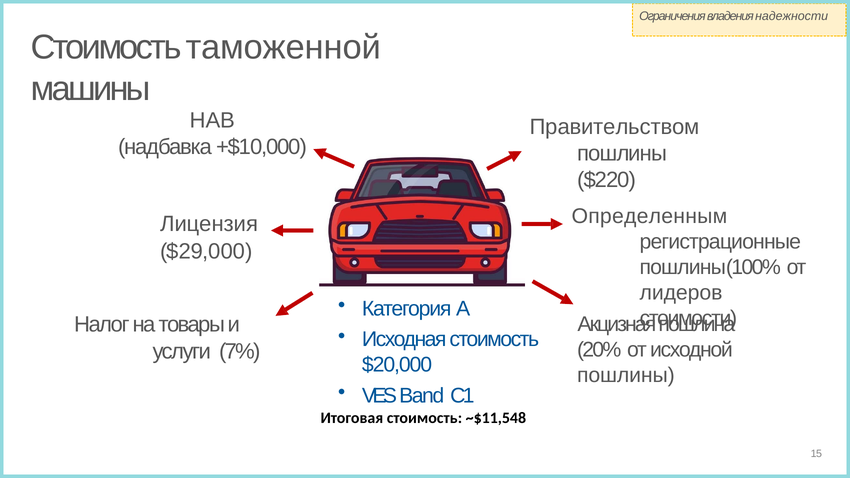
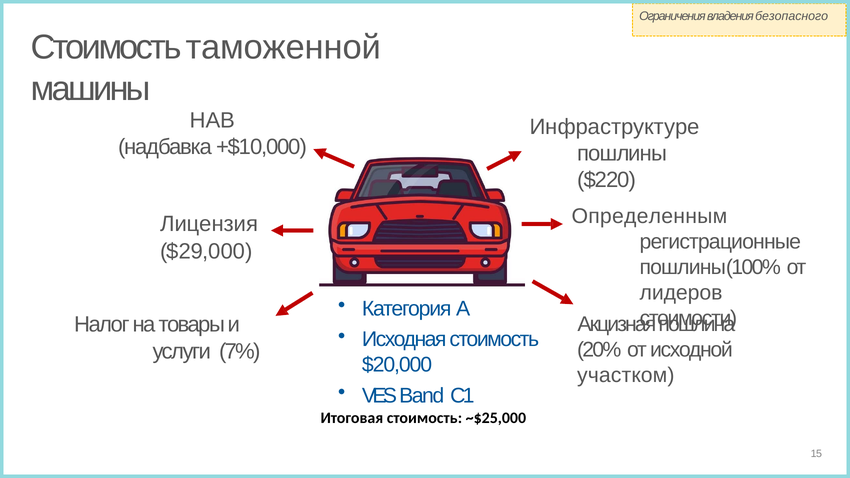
надежности: надежности -> безопасного (792, 16)
Правительством: Правительством -> Инфраструктуре (615, 127)
пошлины: пошлины -> участком (626, 375)
~$11,548: ~$11,548 -> ~$25,000 (496, 418)
